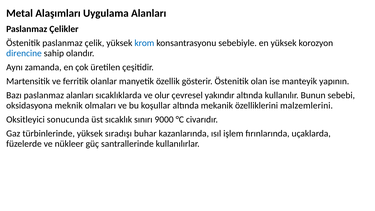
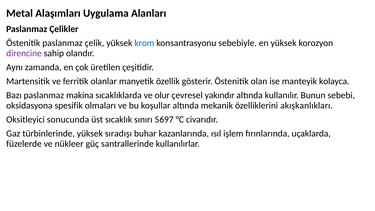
direncine colour: blue -> purple (24, 53)
yapının: yapının -> kolayca (334, 81)
paslanmaz alanları: alanları -> makina (80, 95)
meknik: meknik -> spesifik (69, 105)
malzemlerini: malzemlerini -> akışkanlıkları (307, 105)
9000: 9000 -> 5697 (164, 119)
